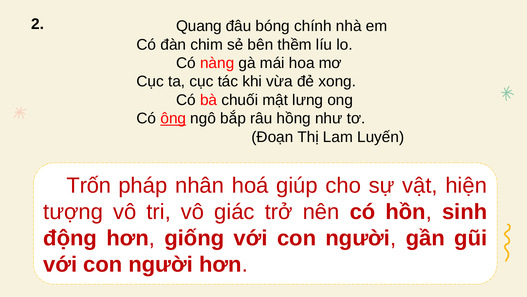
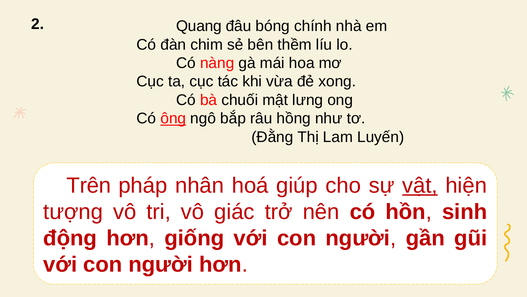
Đoạn: Đoạn -> Đằng (272, 137)
Trốn: Trốn -> Trên (89, 186)
vật underline: none -> present (420, 186)
